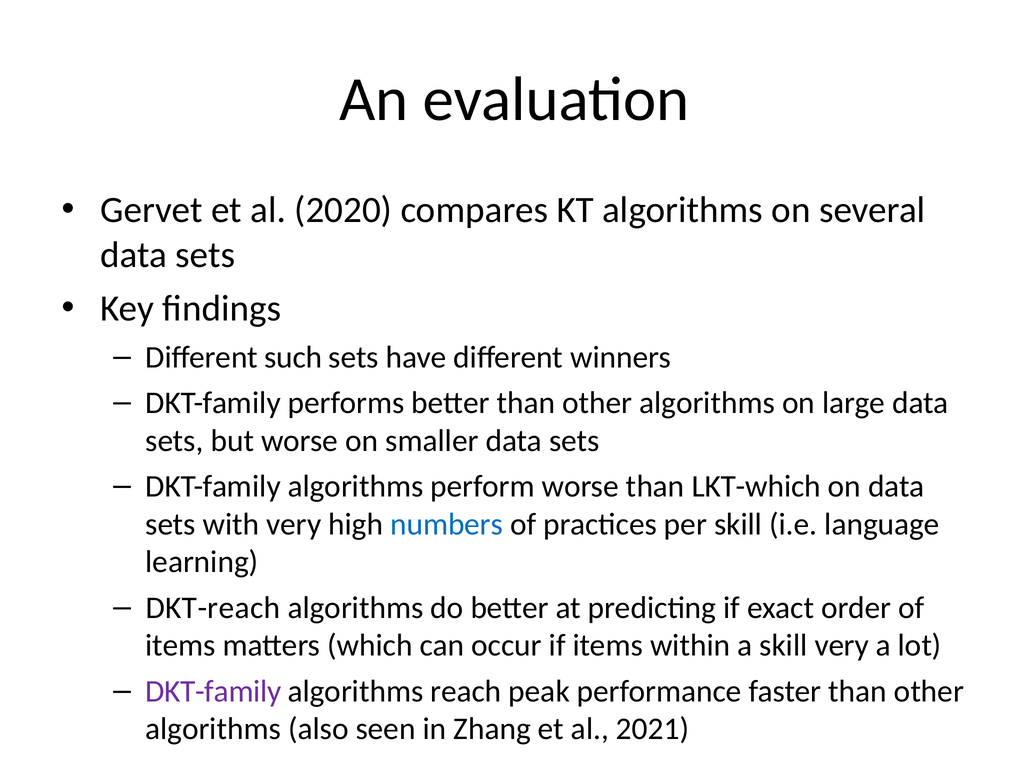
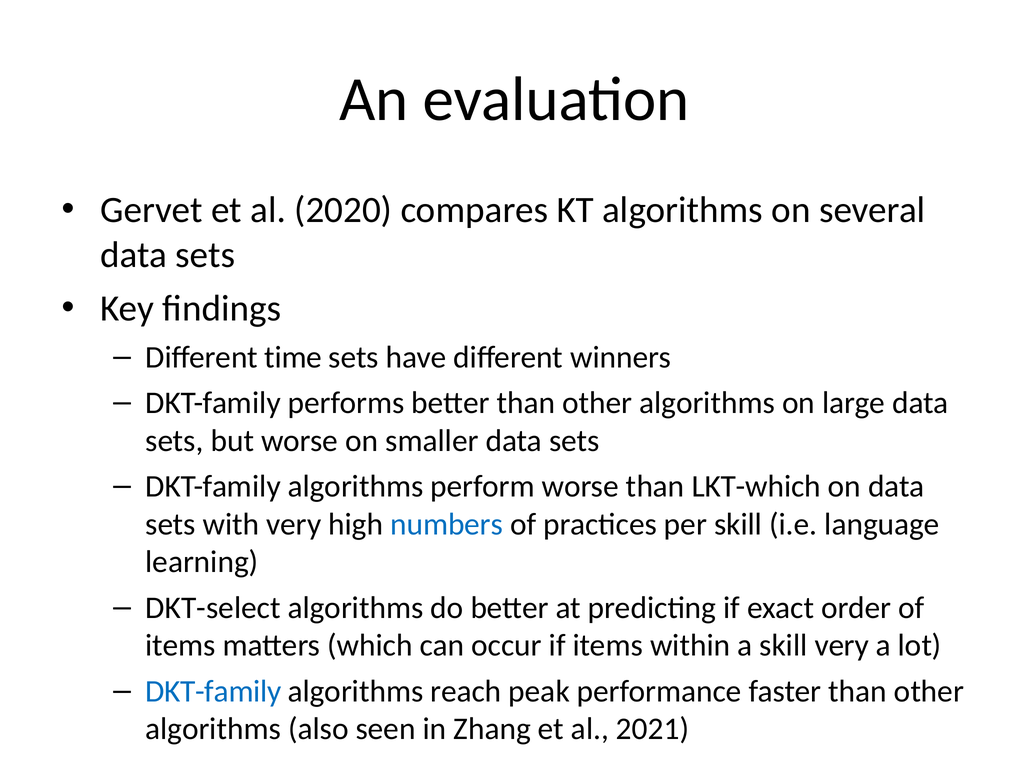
such: such -> time (293, 357)
DKT-reach: DKT-reach -> DKT-select (213, 608)
DKT-family colour: purple -> blue (213, 691)
